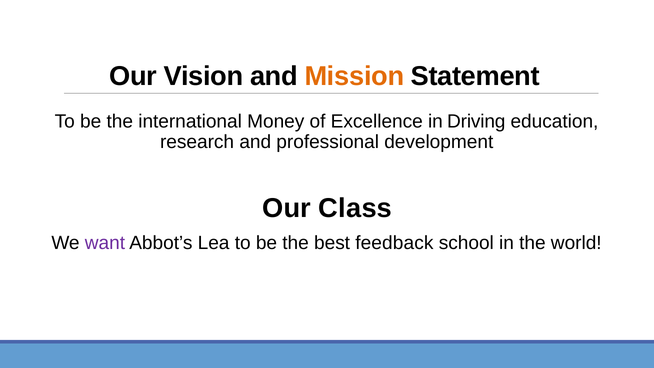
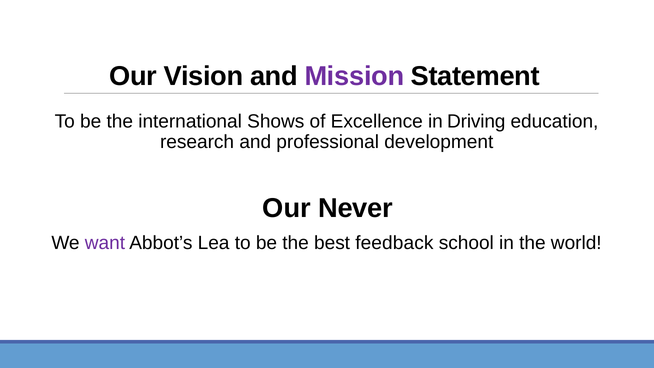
Mission colour: orange -> purple (354, 76)
Money: Money -> Shows (276, 121)
Class: Class -> Never (356, 208)
